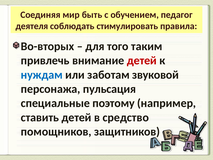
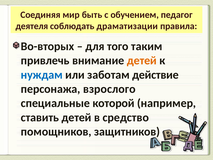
стимулировать: стимулировать -> драматизации (127, 26)
детей colour: red -> orange (142, 60)
звуковой: звуковой -> действие (155, 75)
пульсация: пульсация -> взрослого (109, 89)
поэтому: поэтому -> которой (114, 103)
